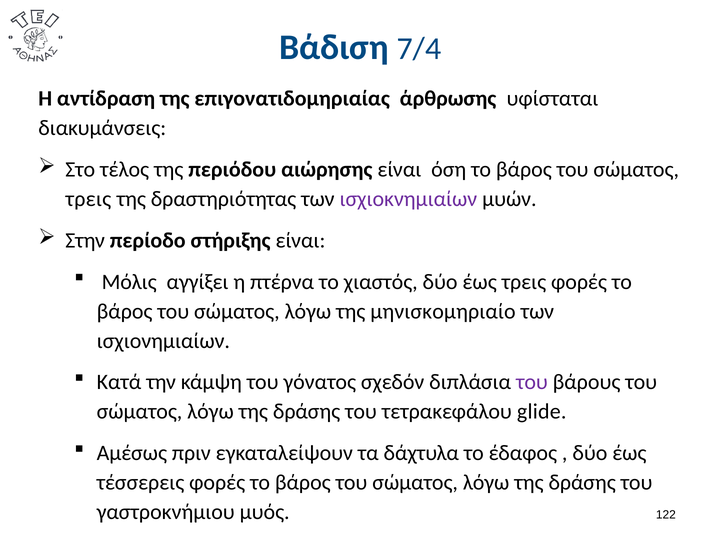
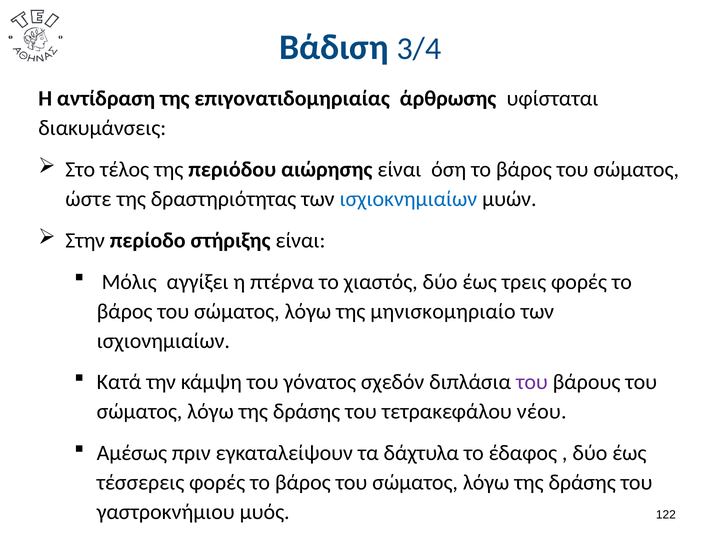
7/4: 7/4 -> 3/4 (419, 49)
τρεις: τρεις -> ώστε (88, 199)
ισχιοκνημιαίων colour: purple -> blue (408, 199)
glide: glide -> νέου (542, 412)
